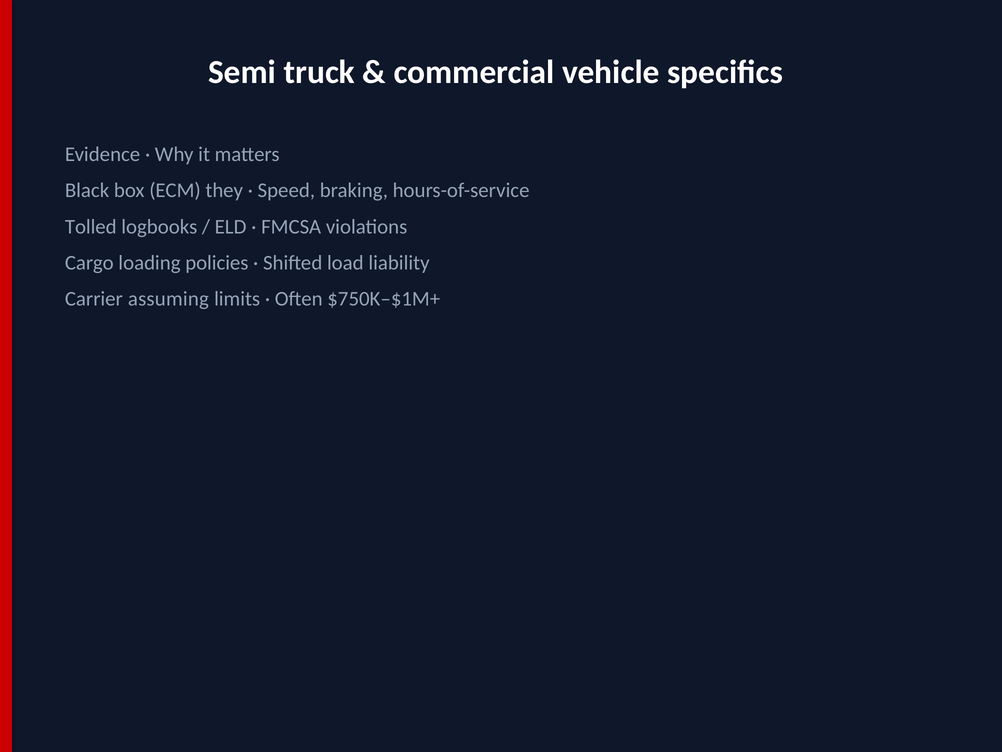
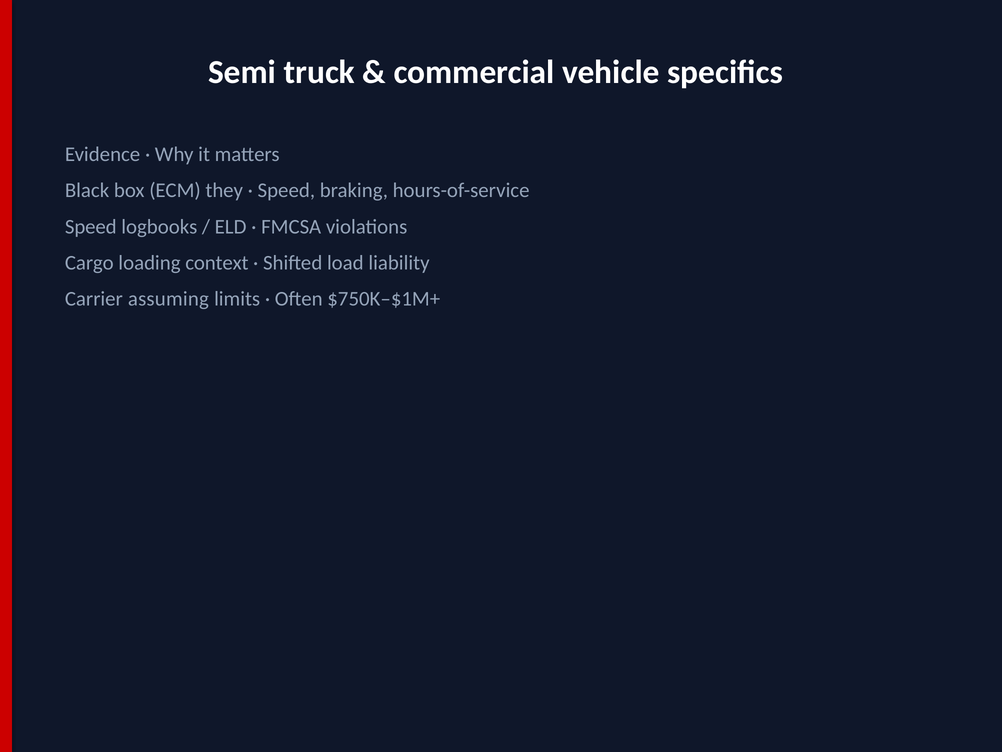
Tolled: Tolled -> Speed (91, 227)
policies: policies -> context (217, 263)
